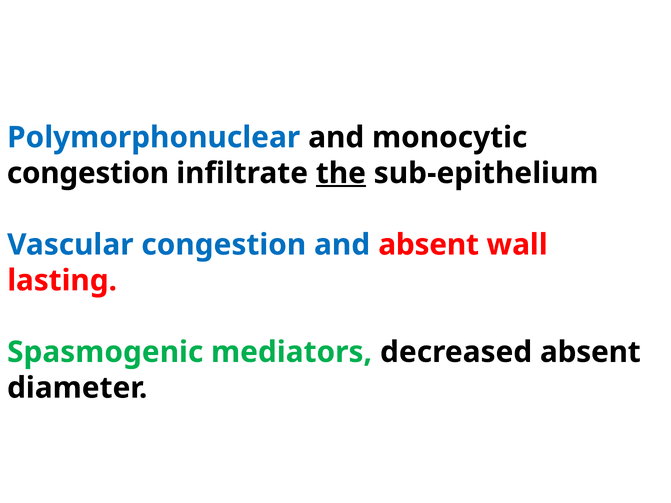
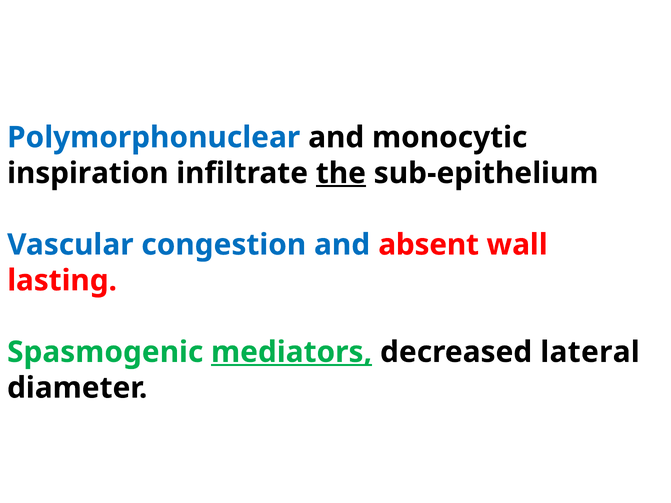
congestion: congestion -> inspiration (88, 173)
mediators underline: none -> present (292, 352)
decreased absent: absent -> lateral (590, 352)
